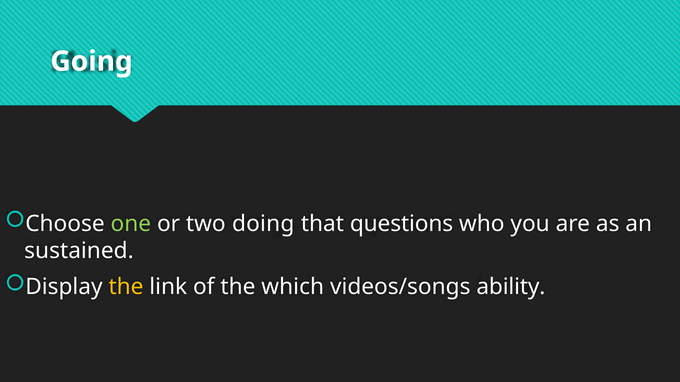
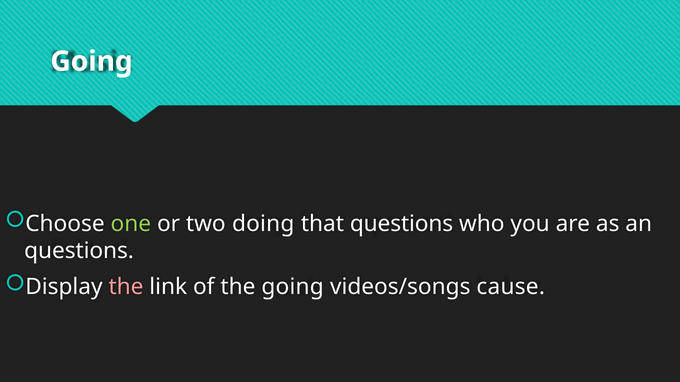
sustained: sustained -> questions (79, 251)
the colour: yellow -> pink (126, 287)
the which: which -> going (293, 287)
ability: ability -> cause (511, 287)
